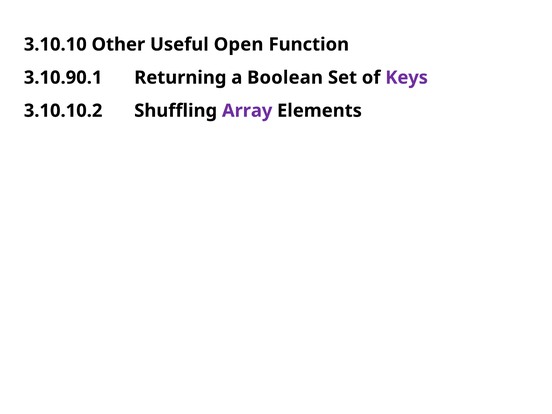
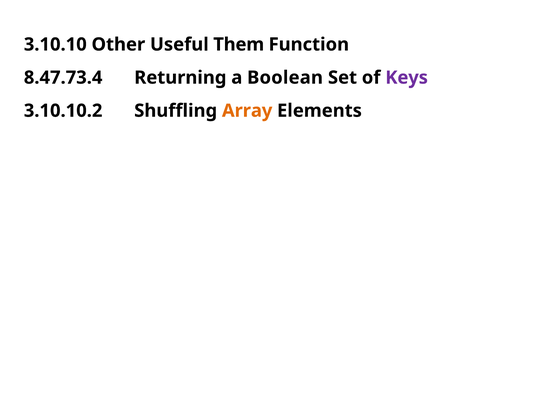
Open: Open -> Them (239, 44)
3.10.90.1: 3.10.90.1 -> 8.47.73.4 (63, 78)
Array colour: purple -> orange (247, 111)
